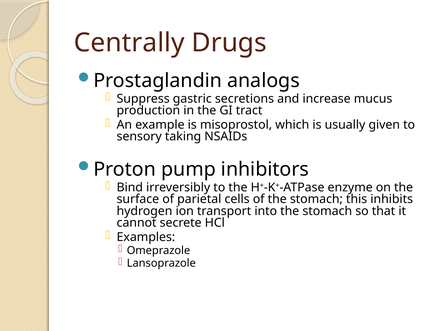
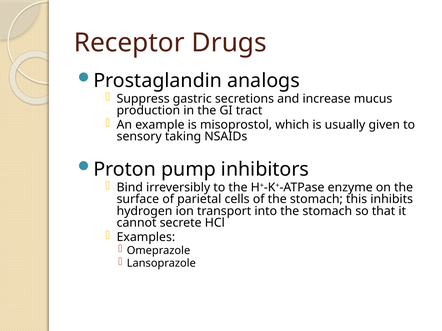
Centrally: Centrally -> Receptor (129, 43)
